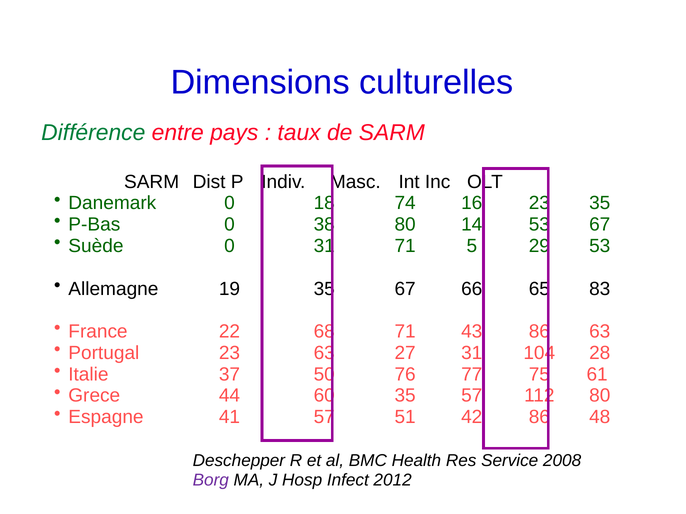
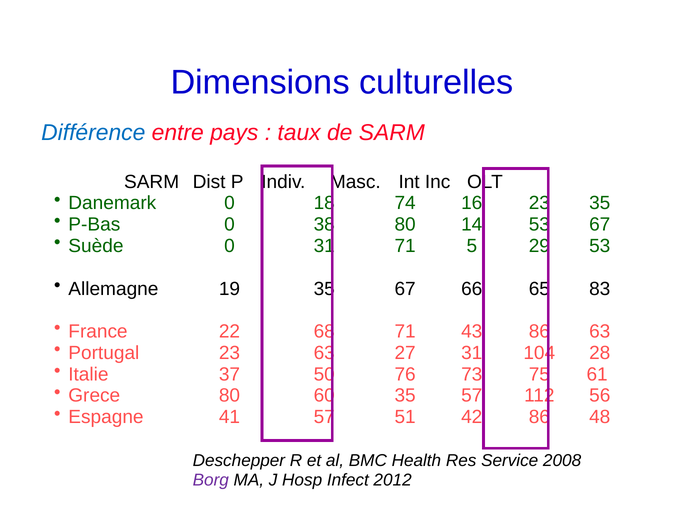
Différence colour: green -> blue (93, 133)
77: 77 -> 73 (472, 375)
Grece 44: 44 -> 80 (230, 396)
112 80: 80 -> 56 (600, 396)
